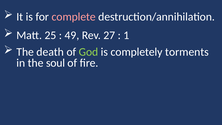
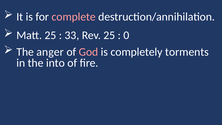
49: 49 -> 33 (72, 35)
Rev 27: 27 -> 25 (109, 35)
1: 1 -> 0 (126, 35)
death: death -> anger (50, 52)
God colour: light green -> pink (88, 52)
soul: soul -> into (55, 63)
